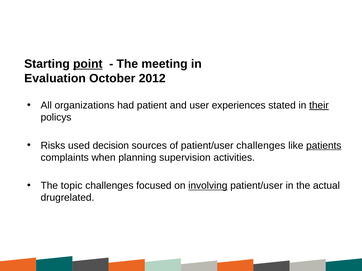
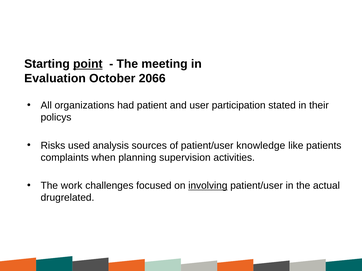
2012: 2012 -> 2066 (152, 78)
experiences: experiences -> participation (239, 106)
their underline: present -> none (319, 106)
decision: decision -> analysis (111, 146)
patient/user challenges: challenges -> knowledge (261, 146)
patients underline: present -> none (324, 146)
topic: topic -> work (72, 186)
